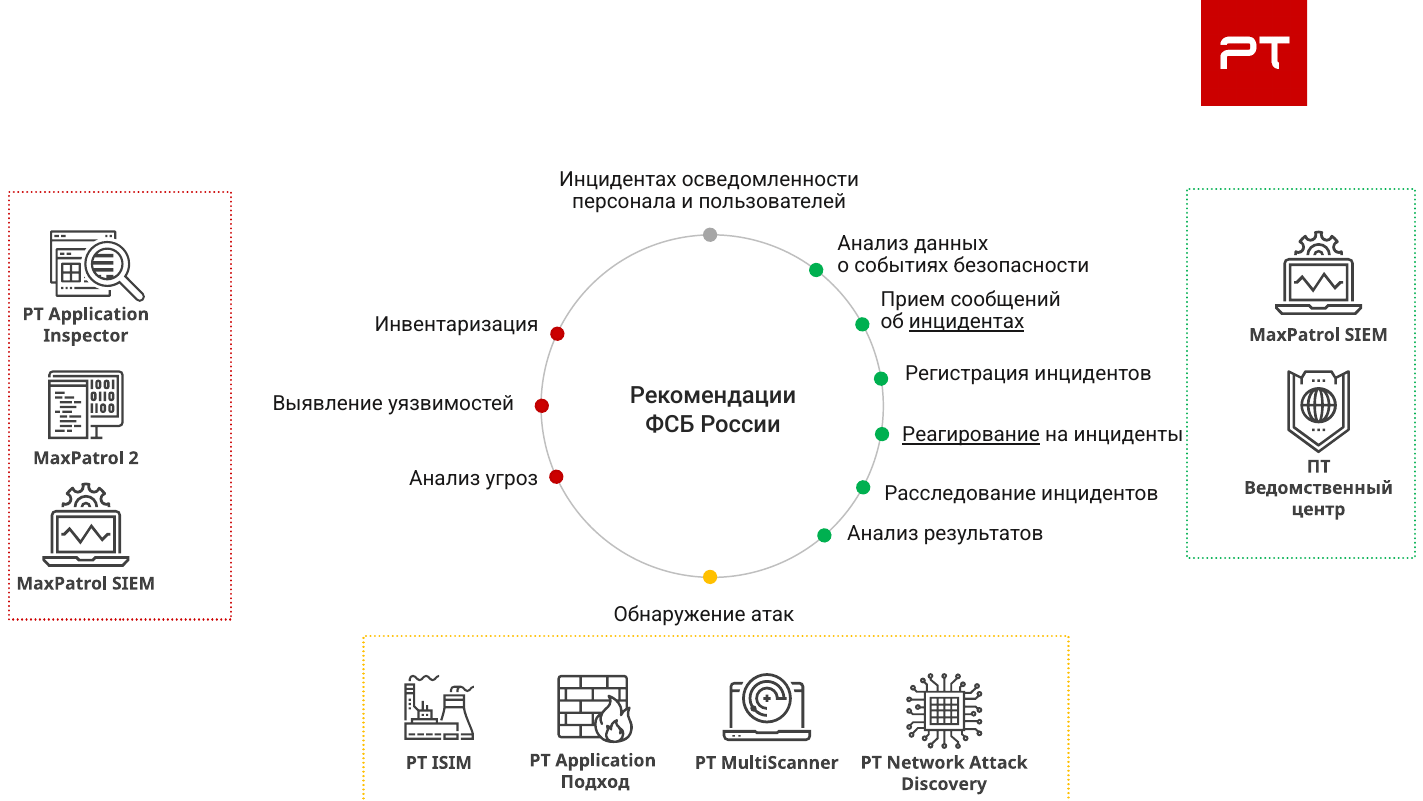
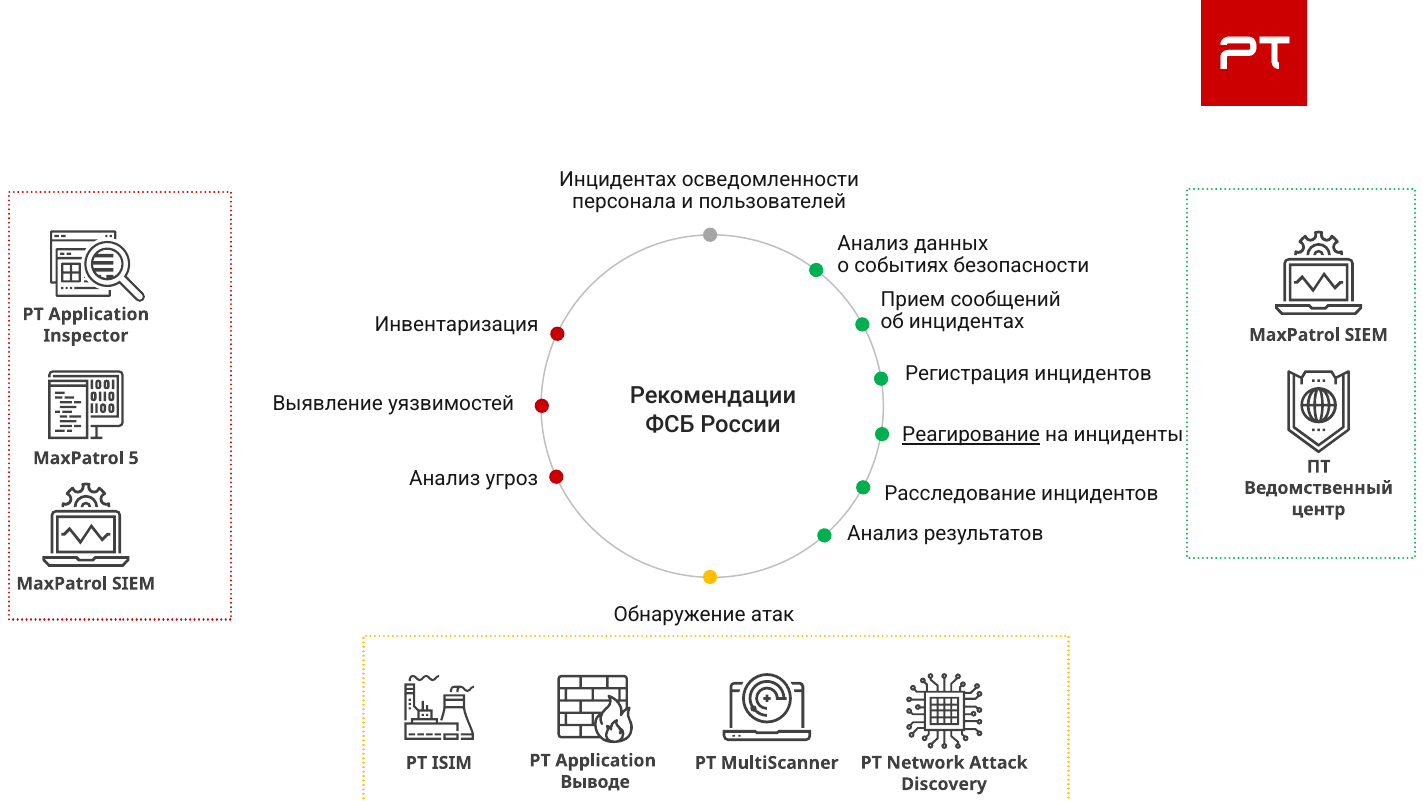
инцидентах underline: present -> none (967, 322)
2: 2 -> 5 (134, 458)
Подход: Подход -> Выводе (595, 781)
